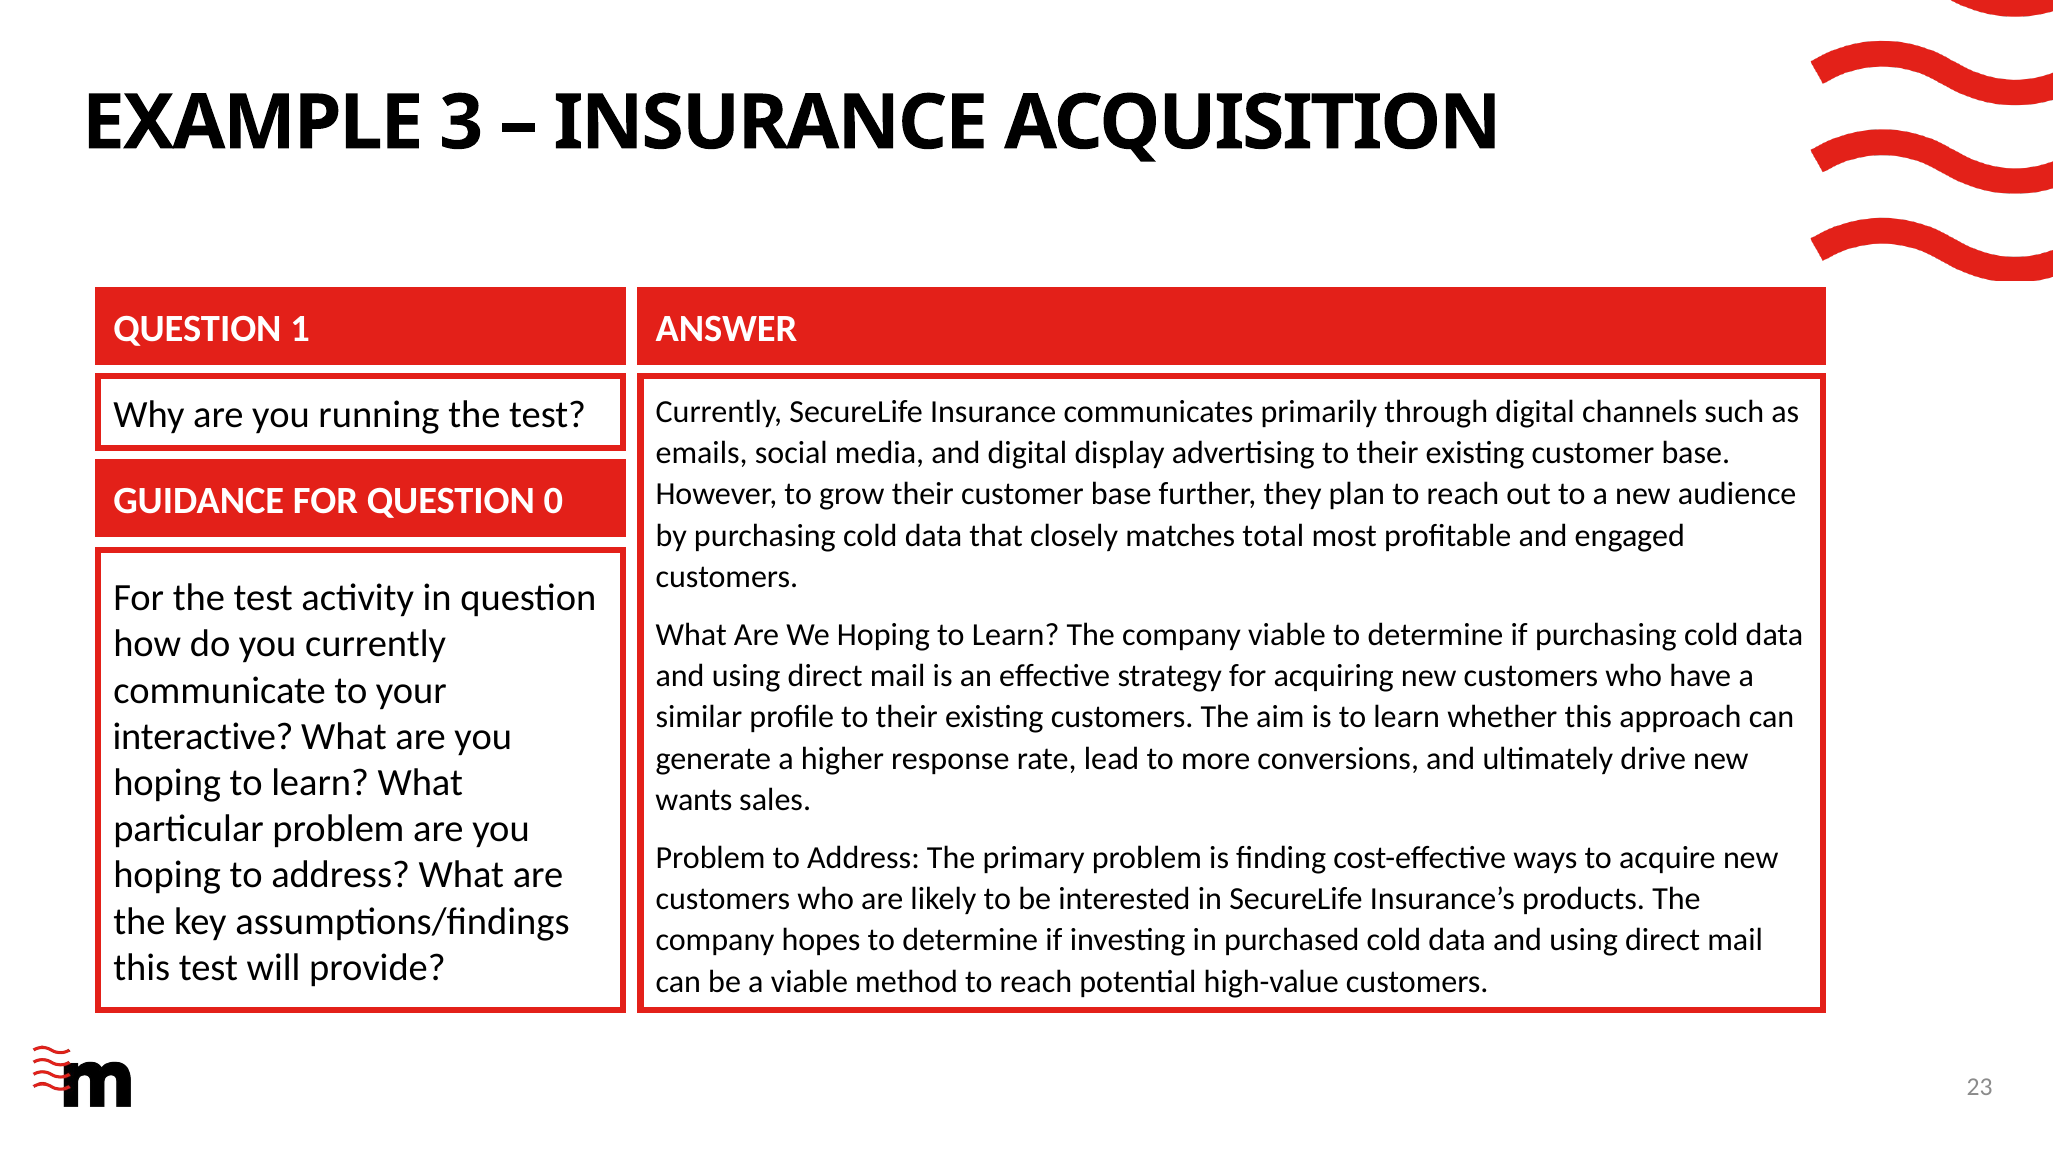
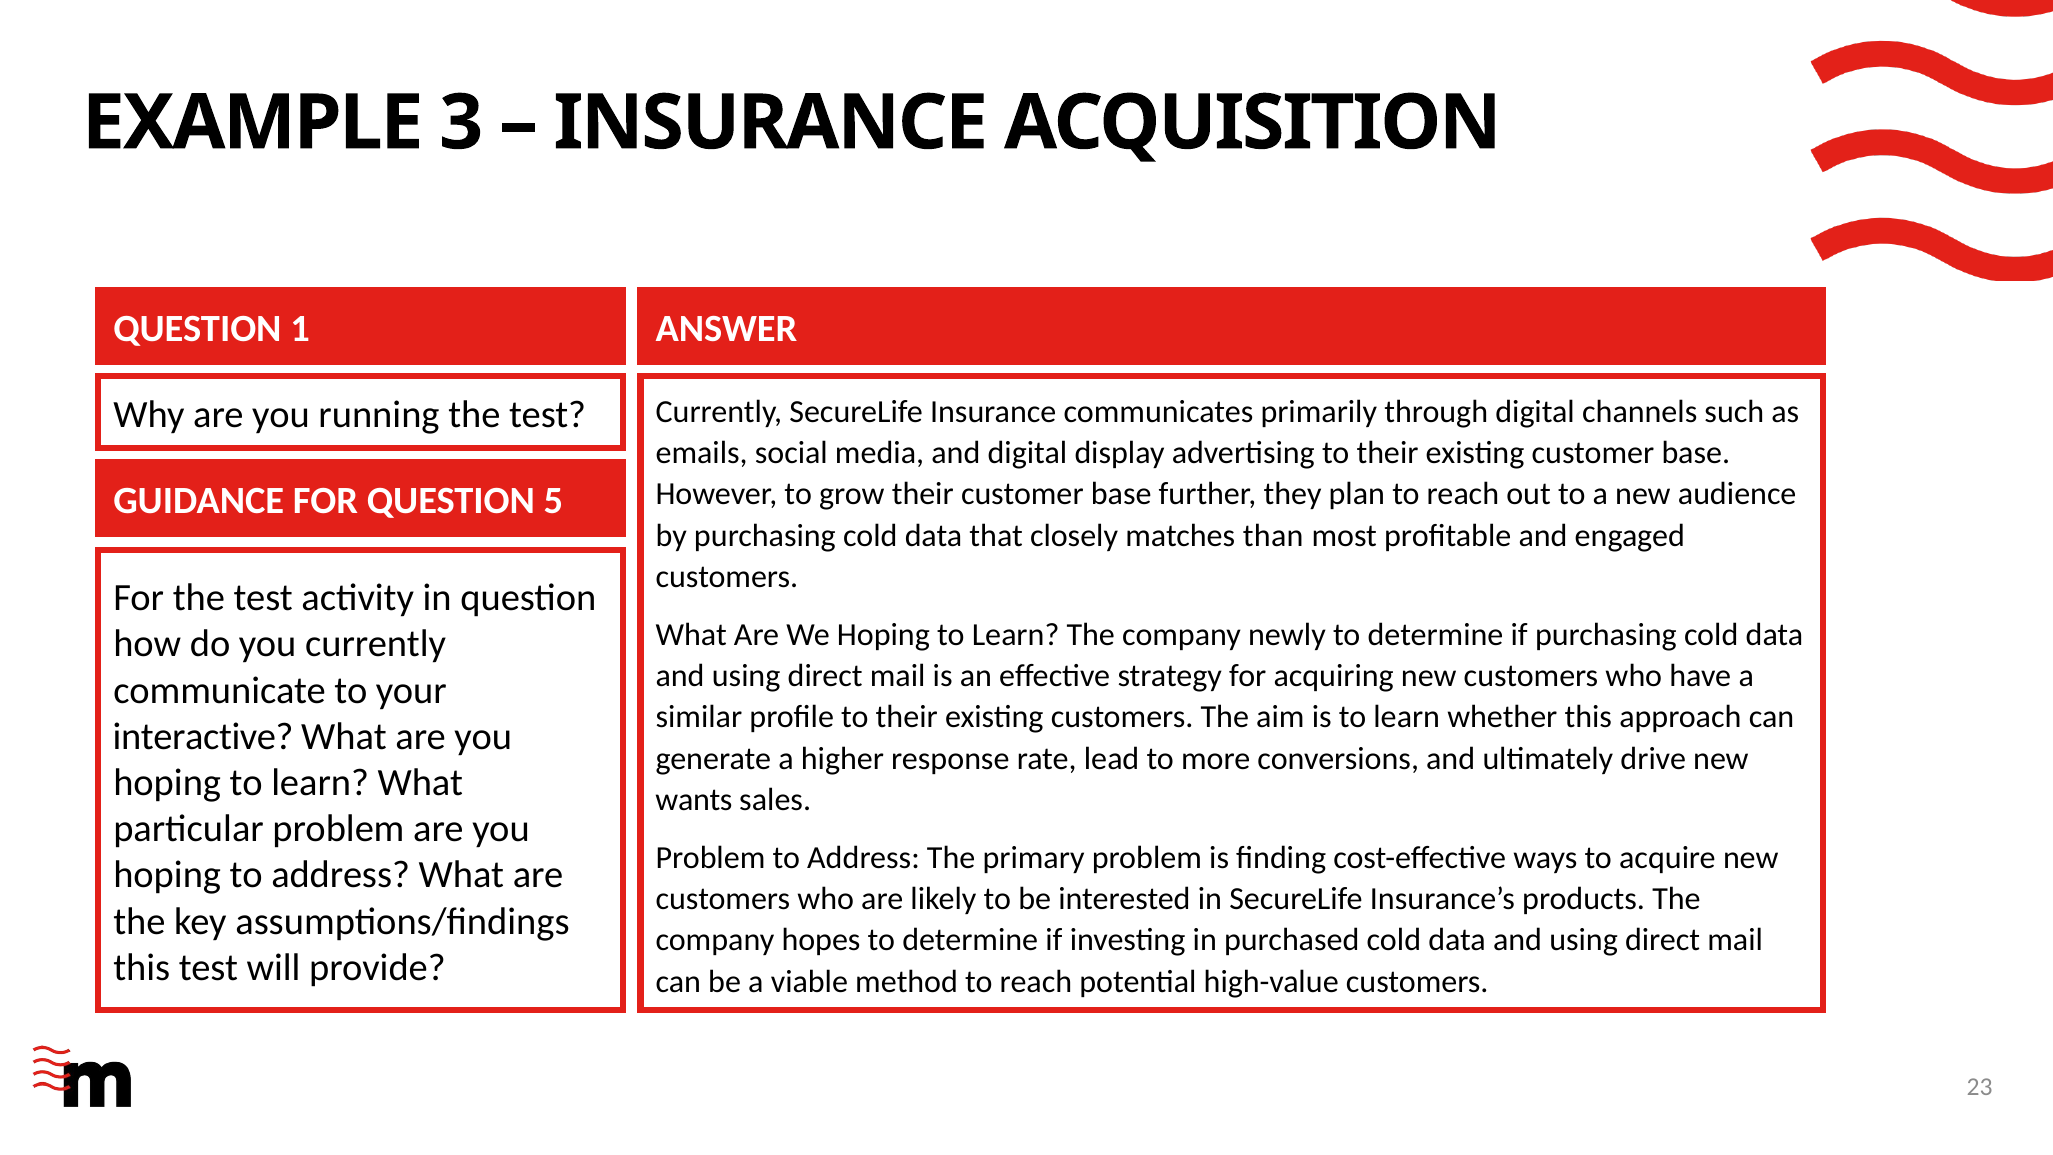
0: 0 -> 5 (553, 501)
total: total -> than (1273, 535)
company viable: viable -> newly (1287, 635)
